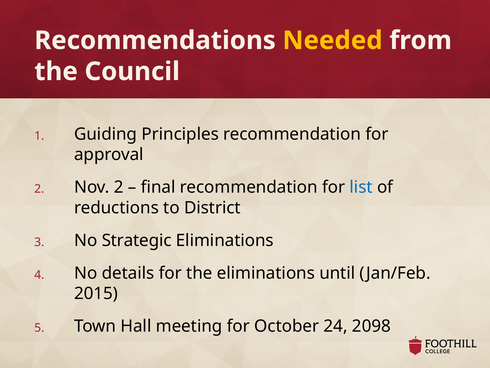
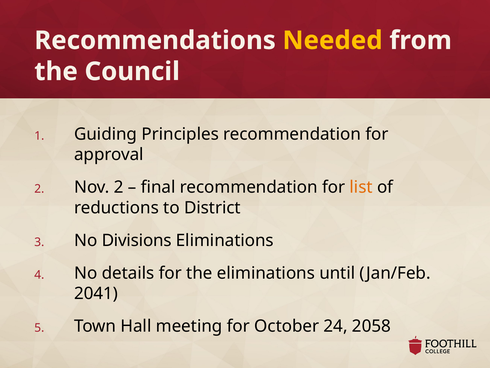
list colour: blue -> orange (361, 187)
Strategic: Strategic -> Divisions (137, 240)
2015: 2015 -> 2041 (96, 293)
2098: 2098 -> 2058 (371, 326)
